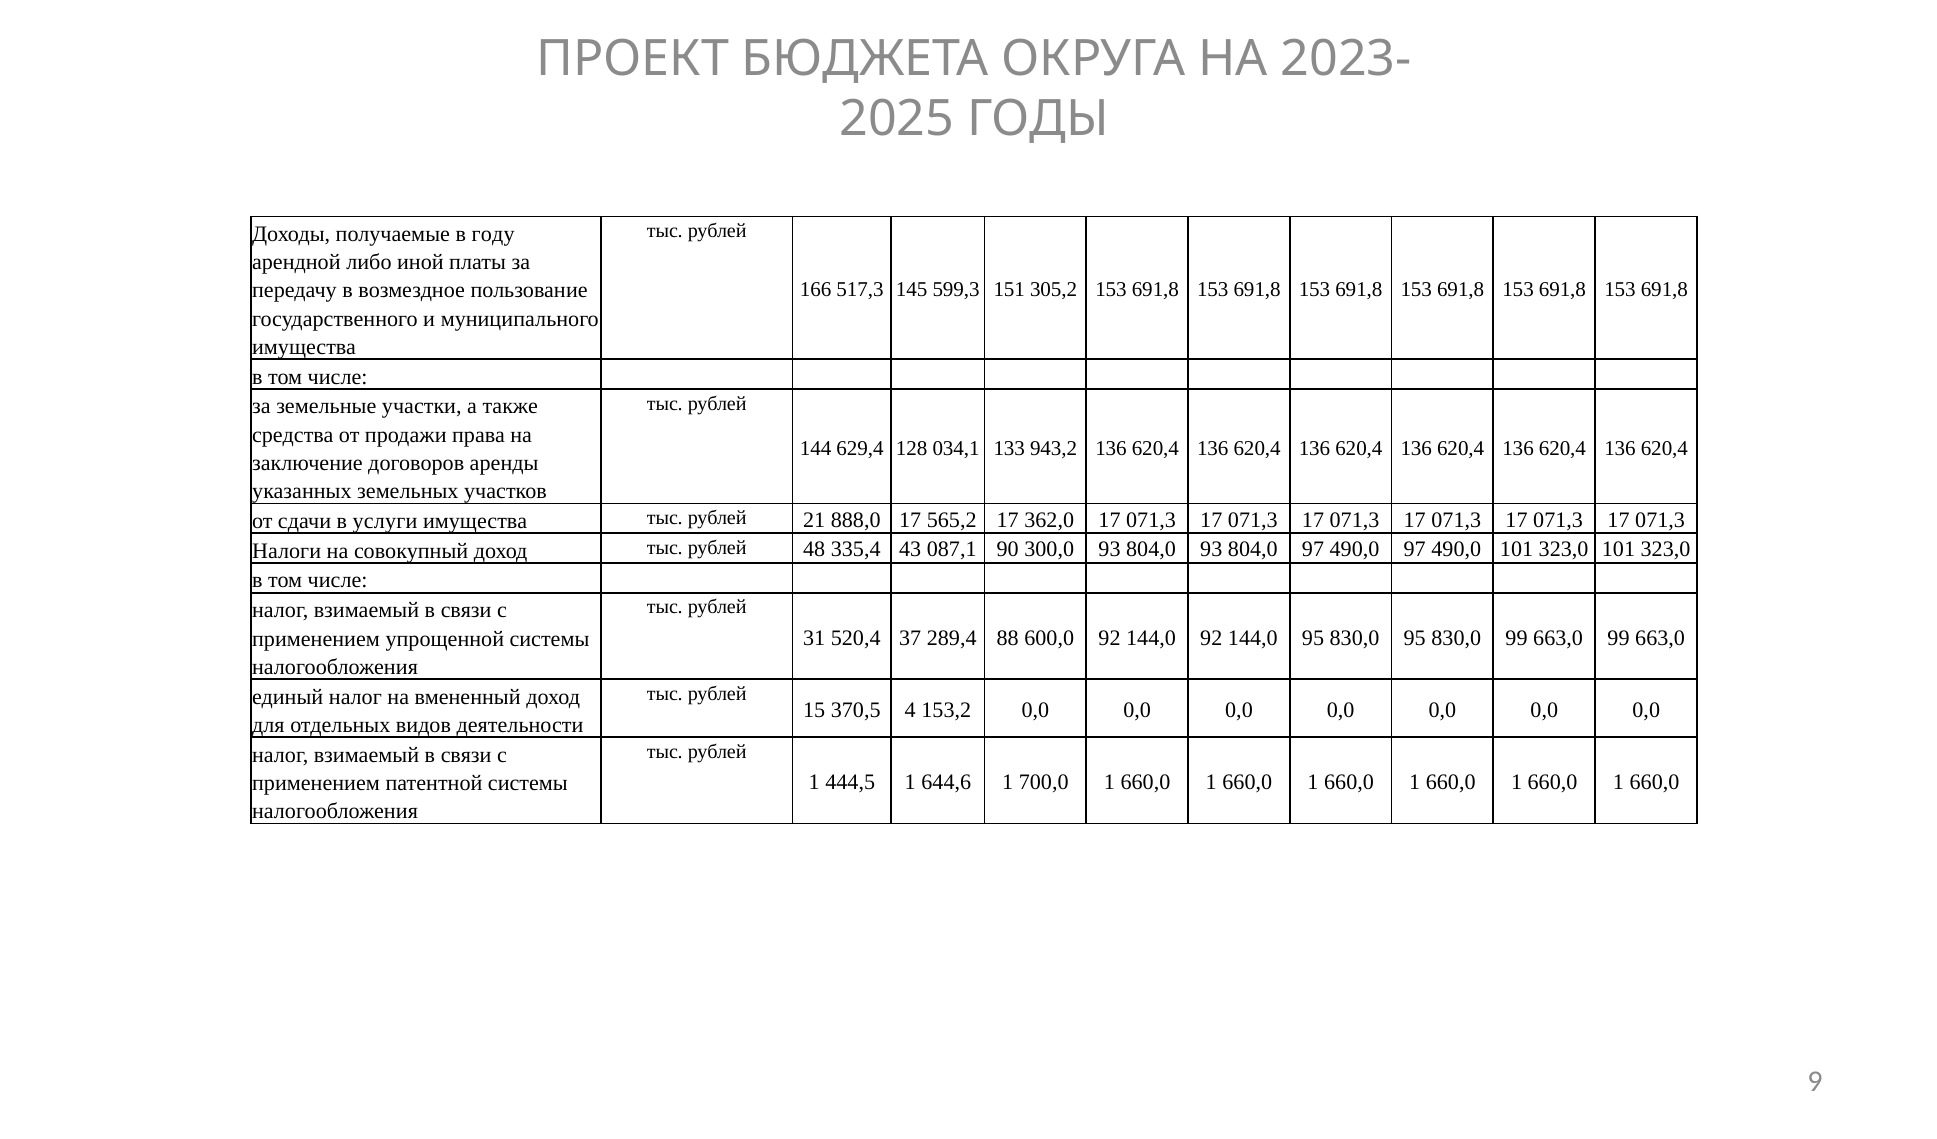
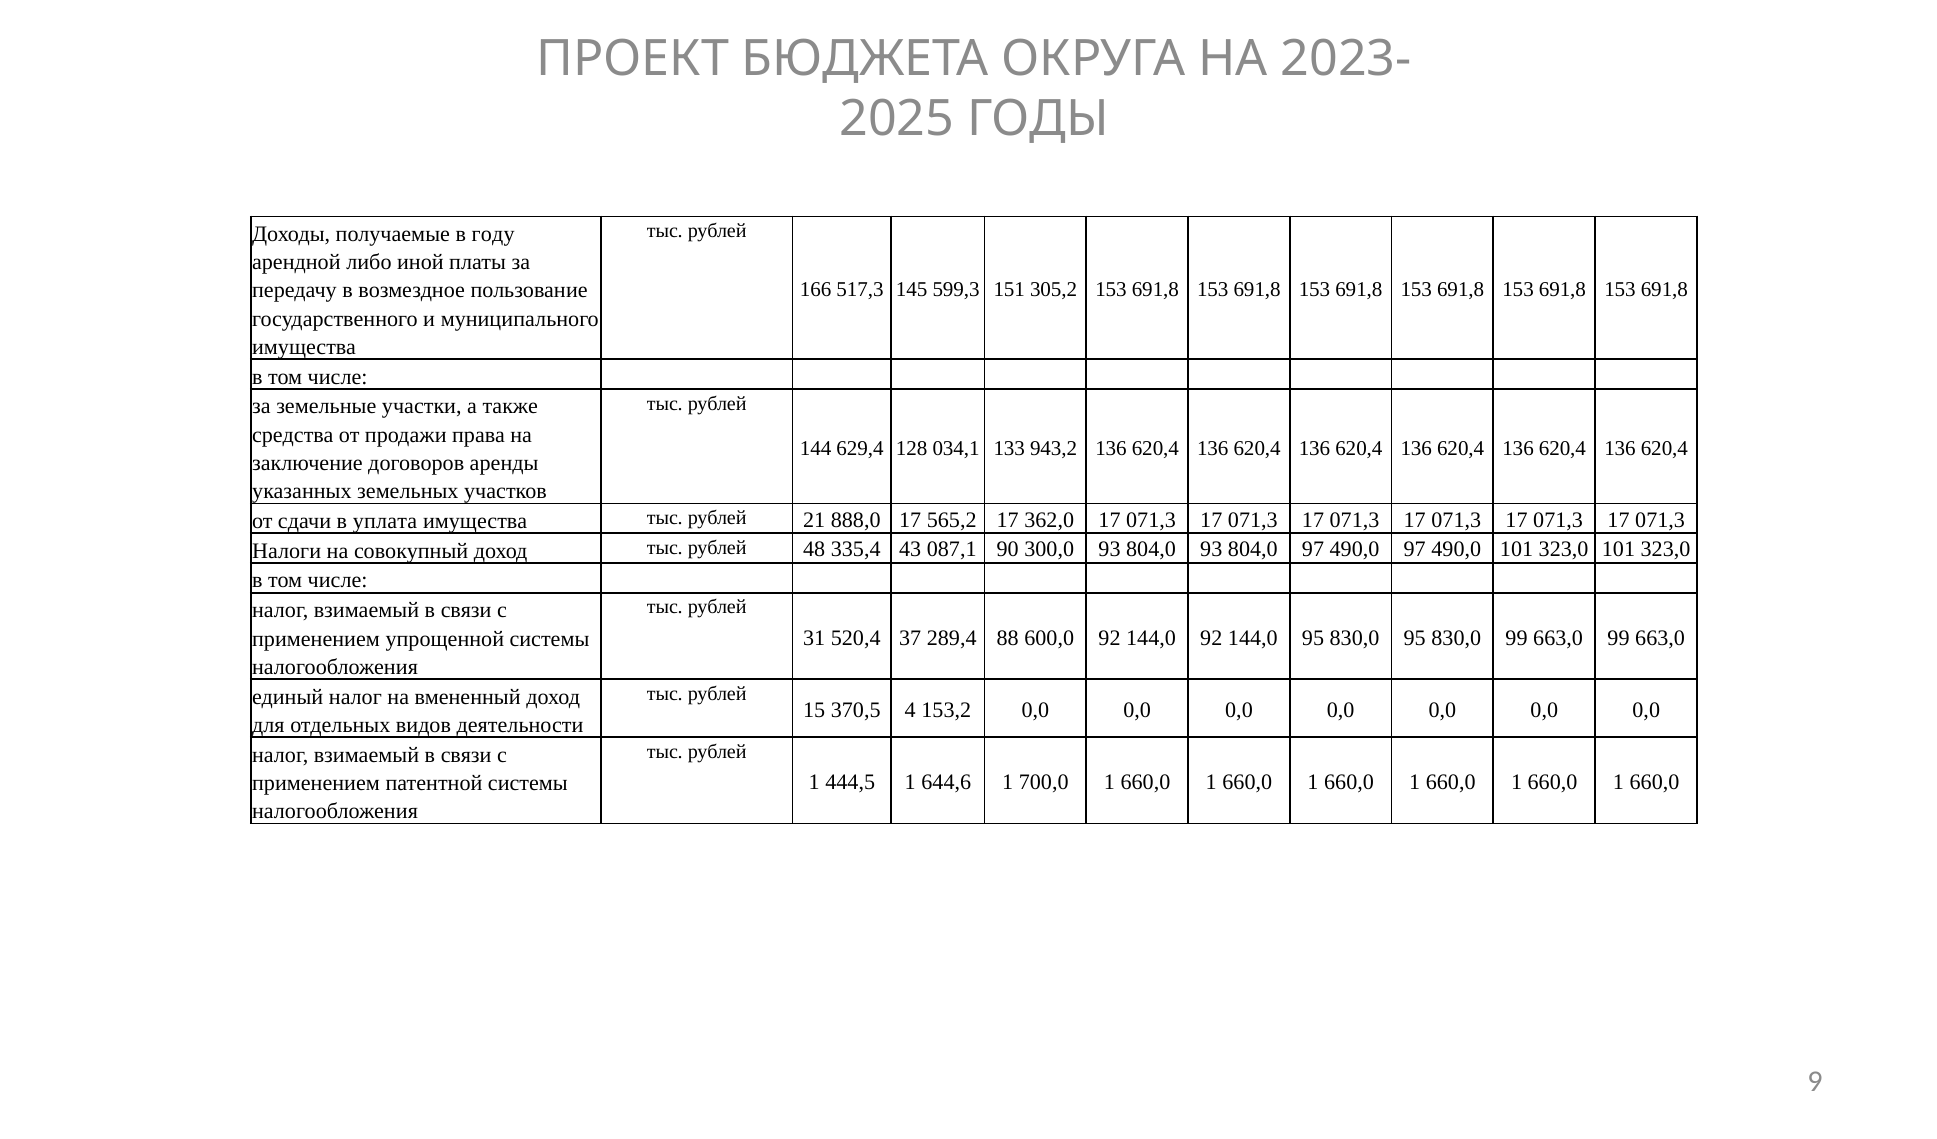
услуги: услуги -> уплата (385, 521)
